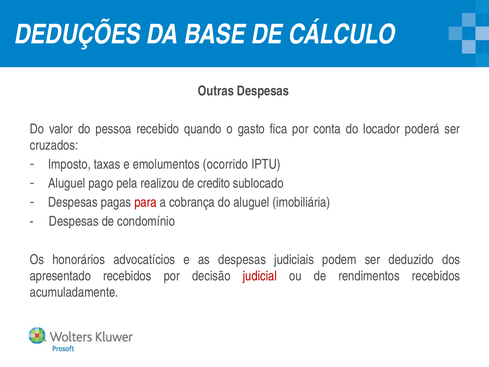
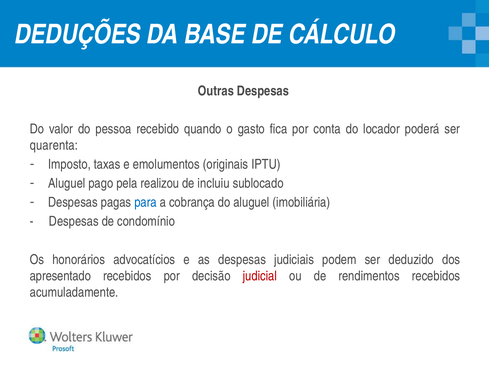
cruzados: cruzados -> quarenta (54, 145)
ocorrido: ocorrido -> originais (225, 164)
credito: credito -> incluiu (214, 183)
para colour: red -> blue (146, 202)
